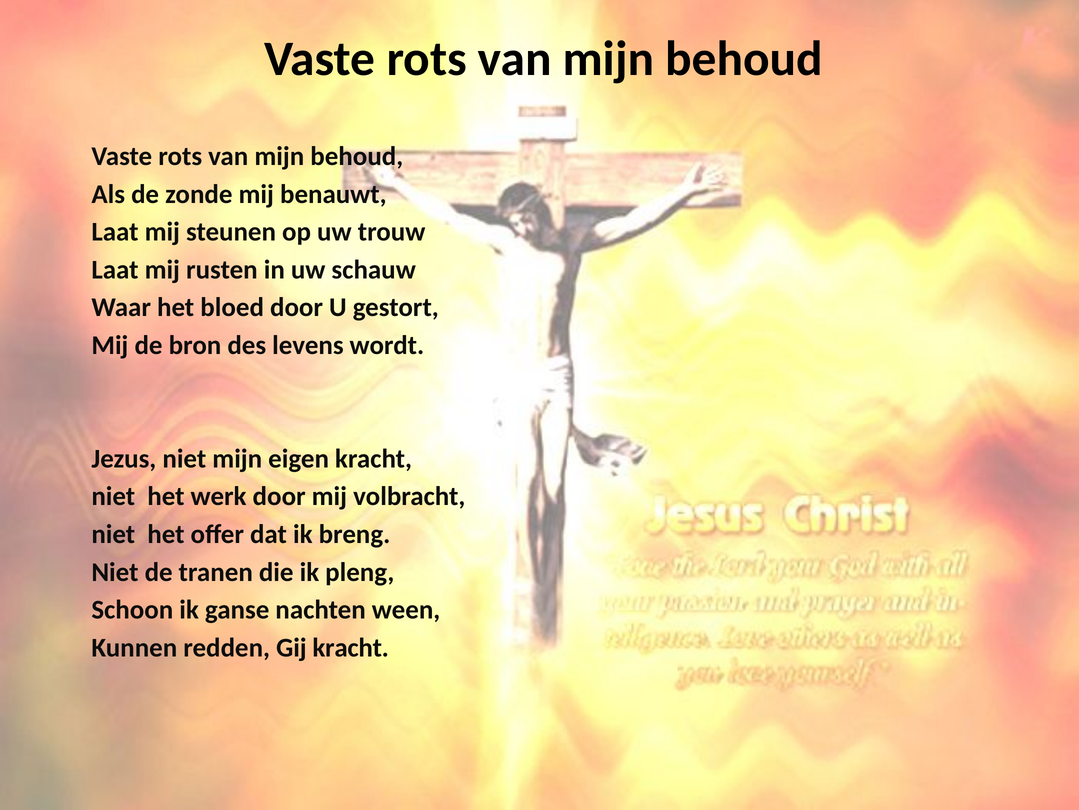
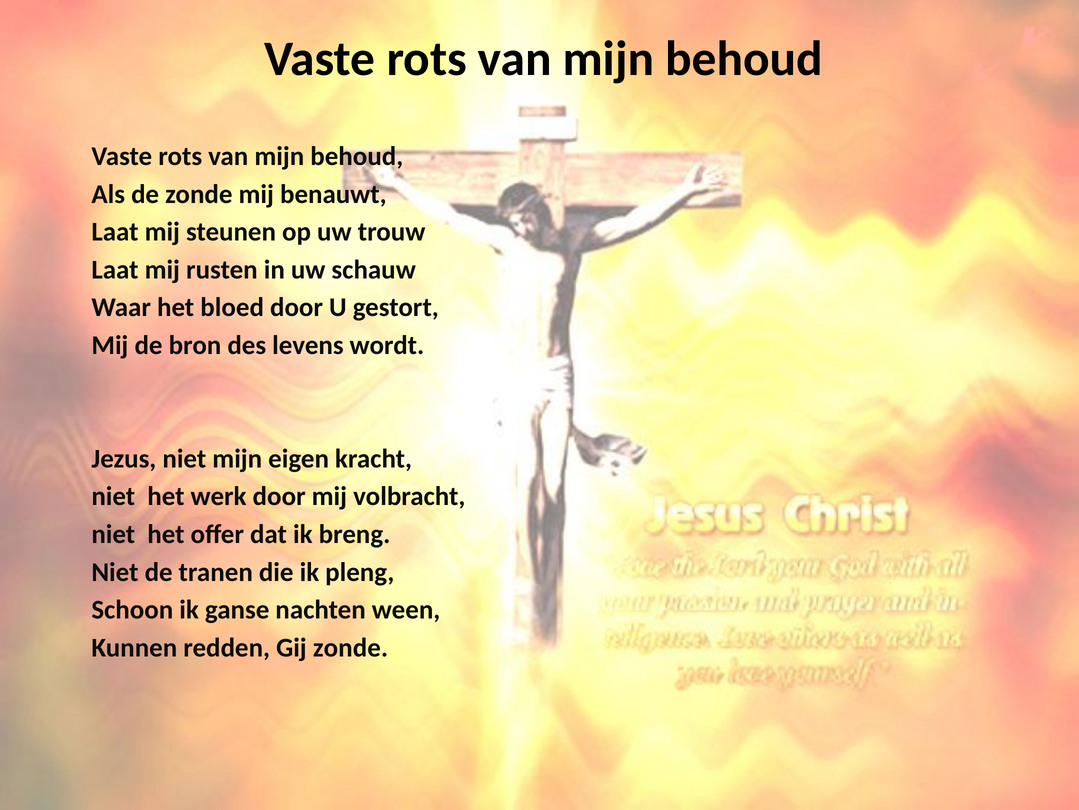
Gij kracht: kracht -> zonde (351, 647)
